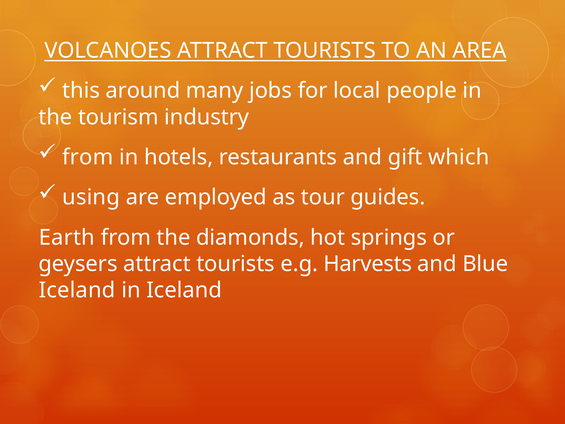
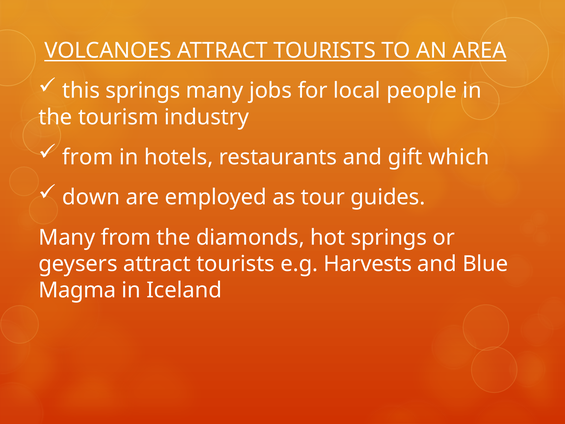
this around: around -> springs (143, 91)
using: using -> down (91, 197)
Earth: Earth -> Many (67, 237)
Iceland: Iceland -> Magma (77, 290)
